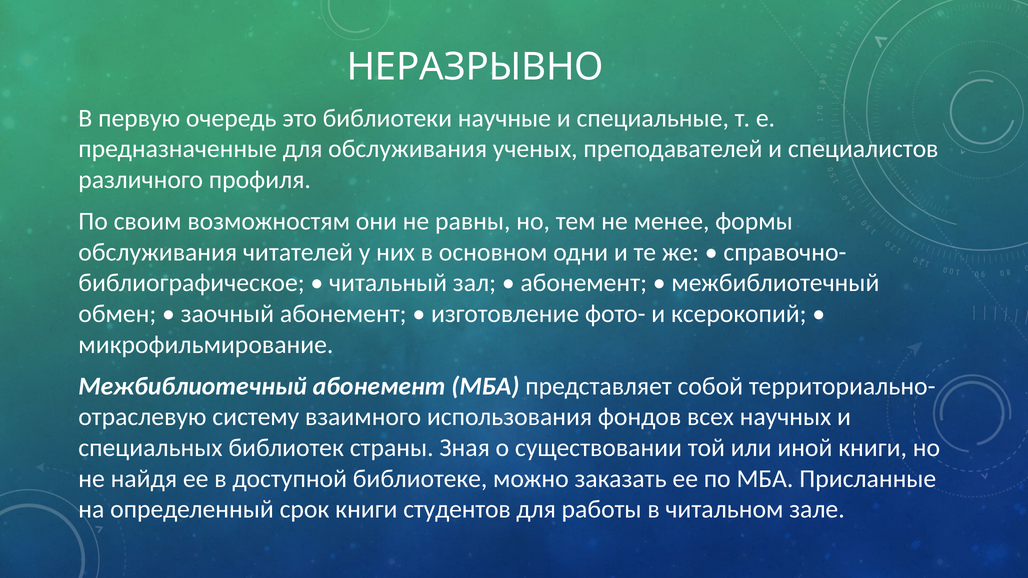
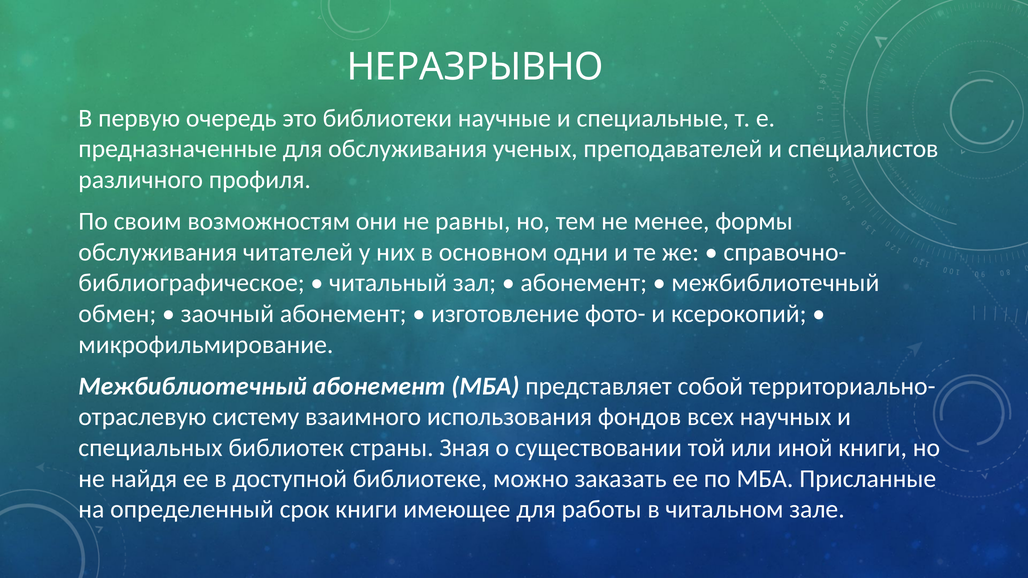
студентов: студентов -> имеющее (457, 510)
